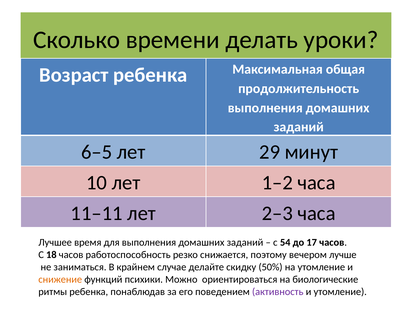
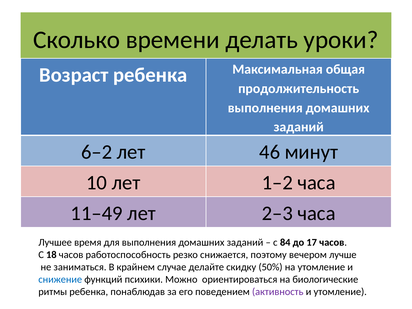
6–5: 6–5 -> 6–2 (97, 152)
29: 29 -> 46 (270, 152)
11–11: 11–11 -> 11–49 (97, 213)
54: 54 -> 84 (285, 242)
снижение colour: orange -> blue (60, 279)
